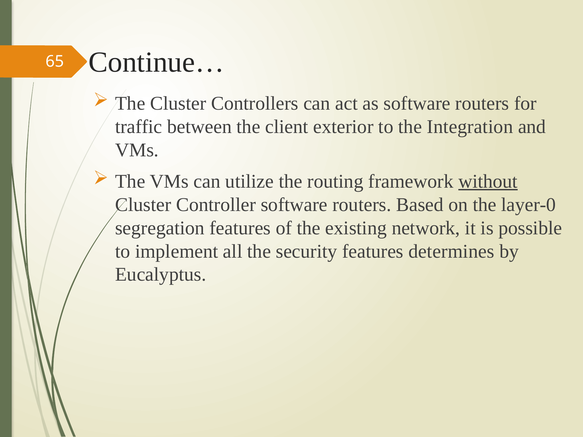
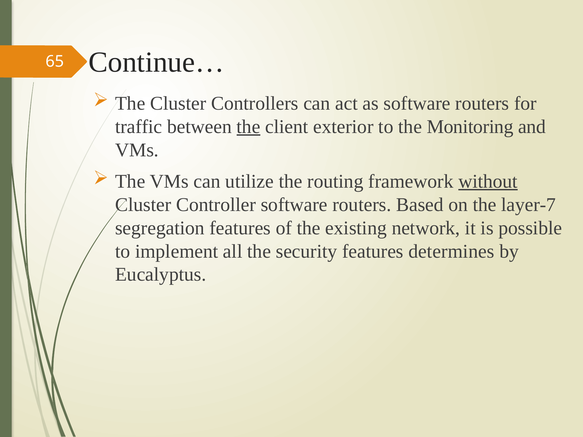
the underline: none -> present (248, 127)
Integration: Integration -> Monitoring (470, 127)
layer-0: layer-0 -> layer-7 (529, 205)
